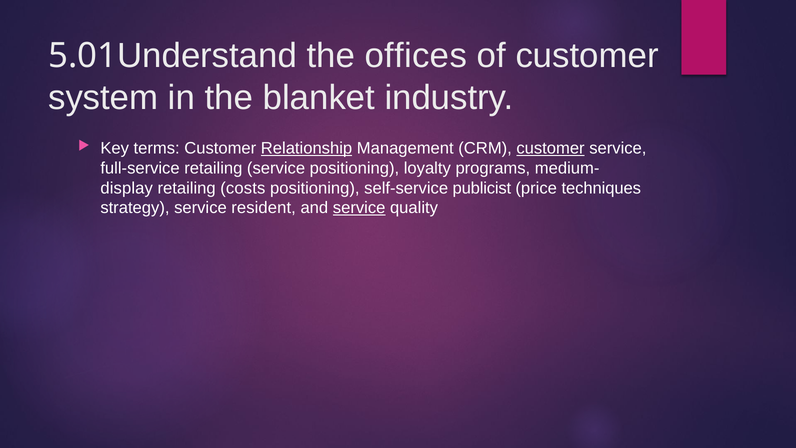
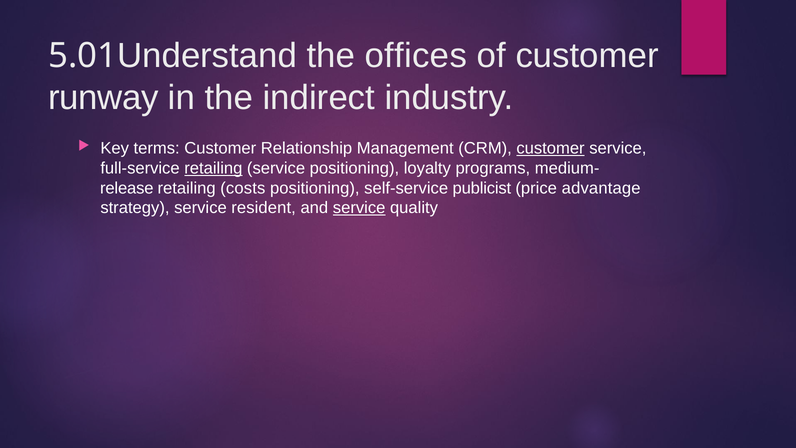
system: system -> runway (103, 98)
blanket: blanket -> indirect (319, 98)
Relationship underline: present -> none (307, 148)
retailing underline: none -> present (213, 168)
display: display -> release (127, 188)
techniques: techniques -> advantage (601, 188)
